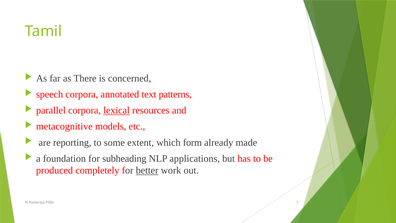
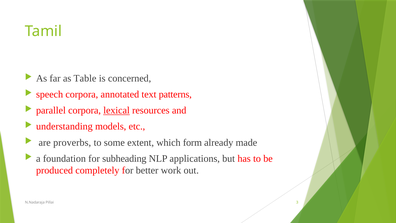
There: There -> Table (85, 78)
metacognitive: metacognitive -> understanding (64, 126)
reporting: reporting -> proverbs (72, 142)
better underline: present -> none (147, 170)
